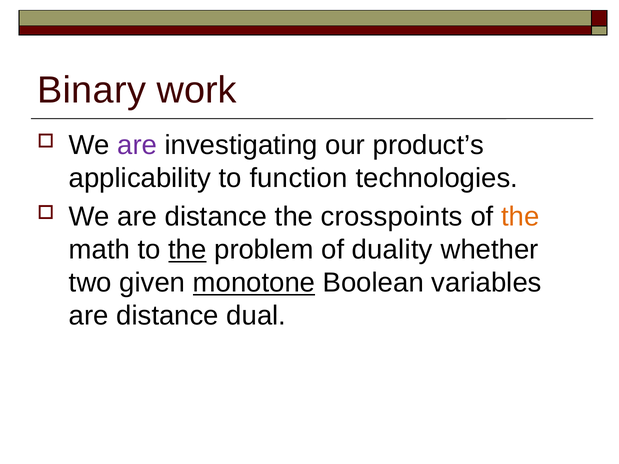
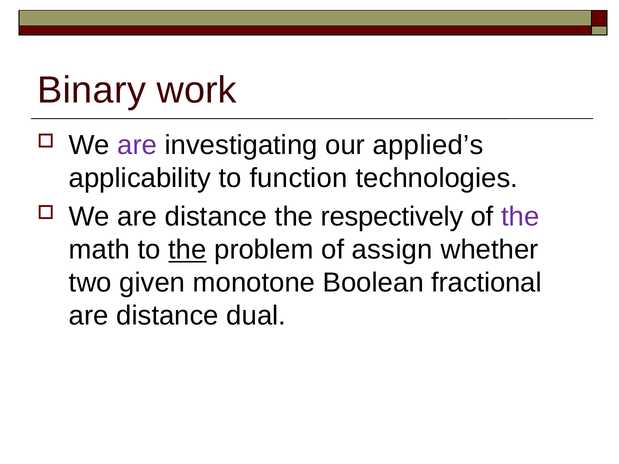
product’s: product’s -> applied’s (428, 145)
crosspoints: crosspoints -> respectively (392, 217)
the colour: orange -> purple (520, 217)
duality: duality -> assign (392, 250)
monotone underline: present -> none (254, 283)
variables: variables -> fractional (487, 283)
